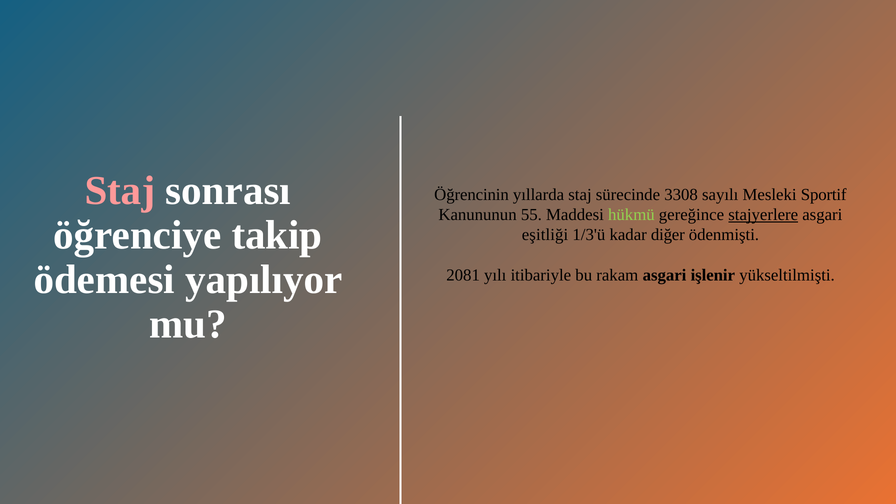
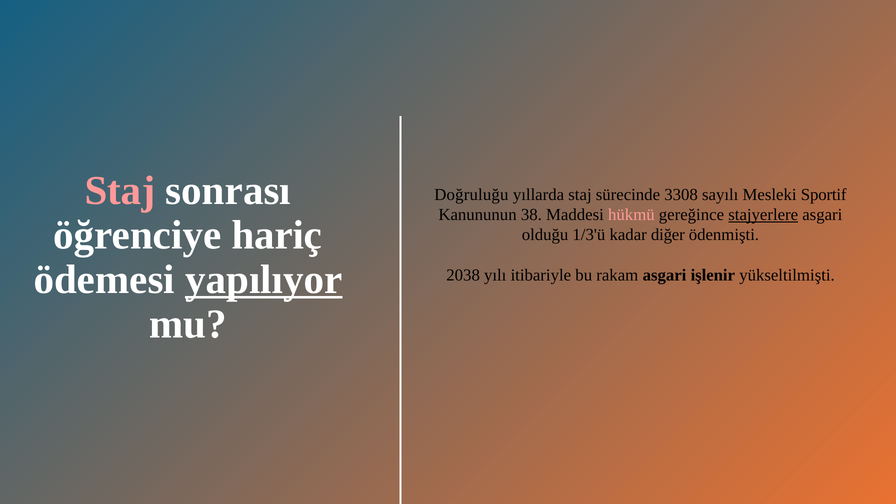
Öğrencinin: Öğrencinin -> Doğruluğu (471, 195)
55: 55 -> 38 (531, 215)
hükmü colour: light green -> pink (631, 215)
takip: takip -> hariç (277, 235)
eşitliği: eşitliği -> olduğu (545, 235)
yapılıyor underline: none -> present (264, 280)
2081: 2081 -> 2038 (463, 275)
